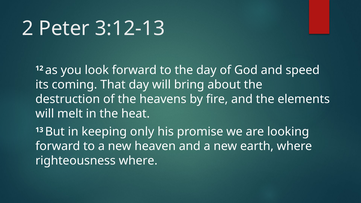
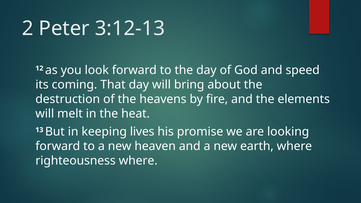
only: only -> lives (142, 132)
